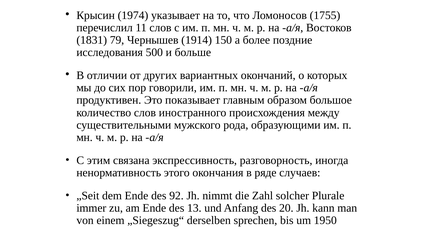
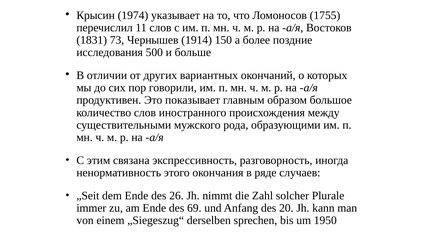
79: 79 -> 73 (117, 40)
92: 92 -> 26 (176, 196)
13: 13 -> 69 (194, 208)
